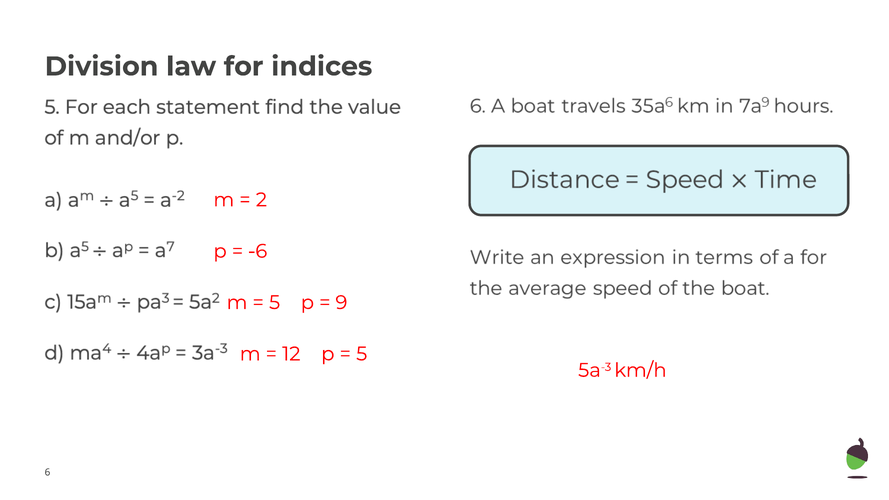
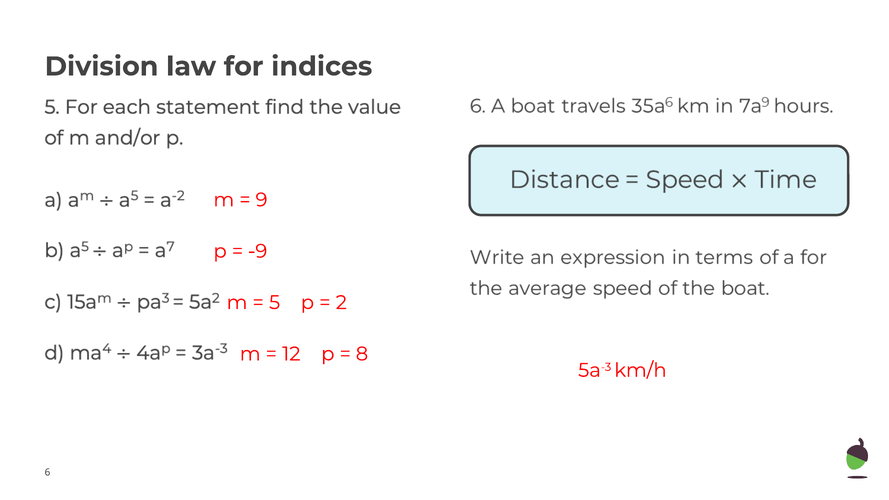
2: 2 -> 9 (262, 200)
-6: -6 -> -9 (258, 251)
9: 9 -> 2 (341, 303)
5: 5 -> 8 (362, 354)
